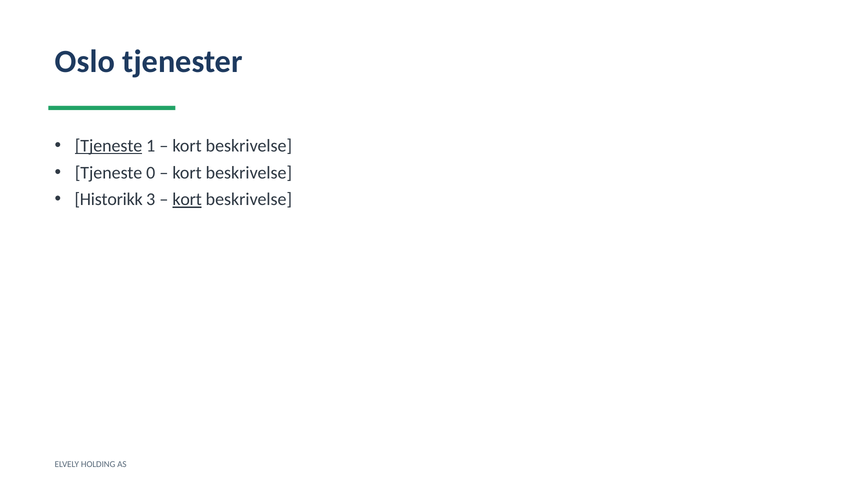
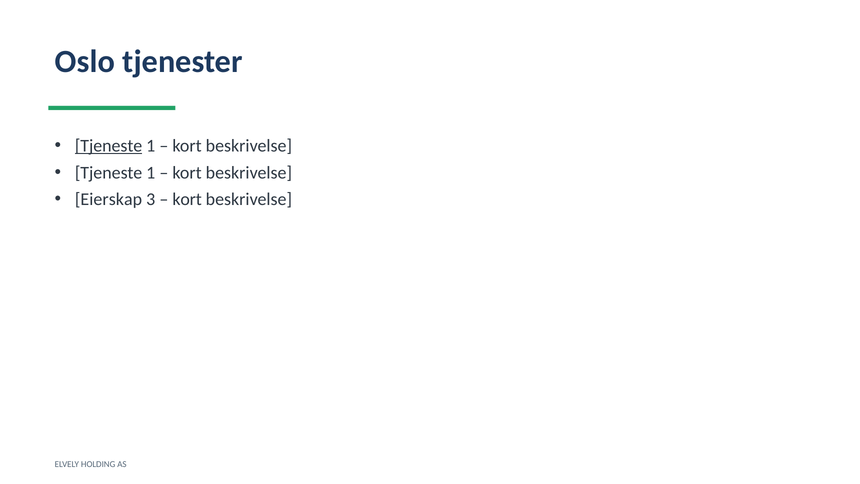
0: 0 -> 1 (151, 173)
Historikk: Historikk -> Eierskap (109, 199)
kort underline: present -> none (187, 199)
